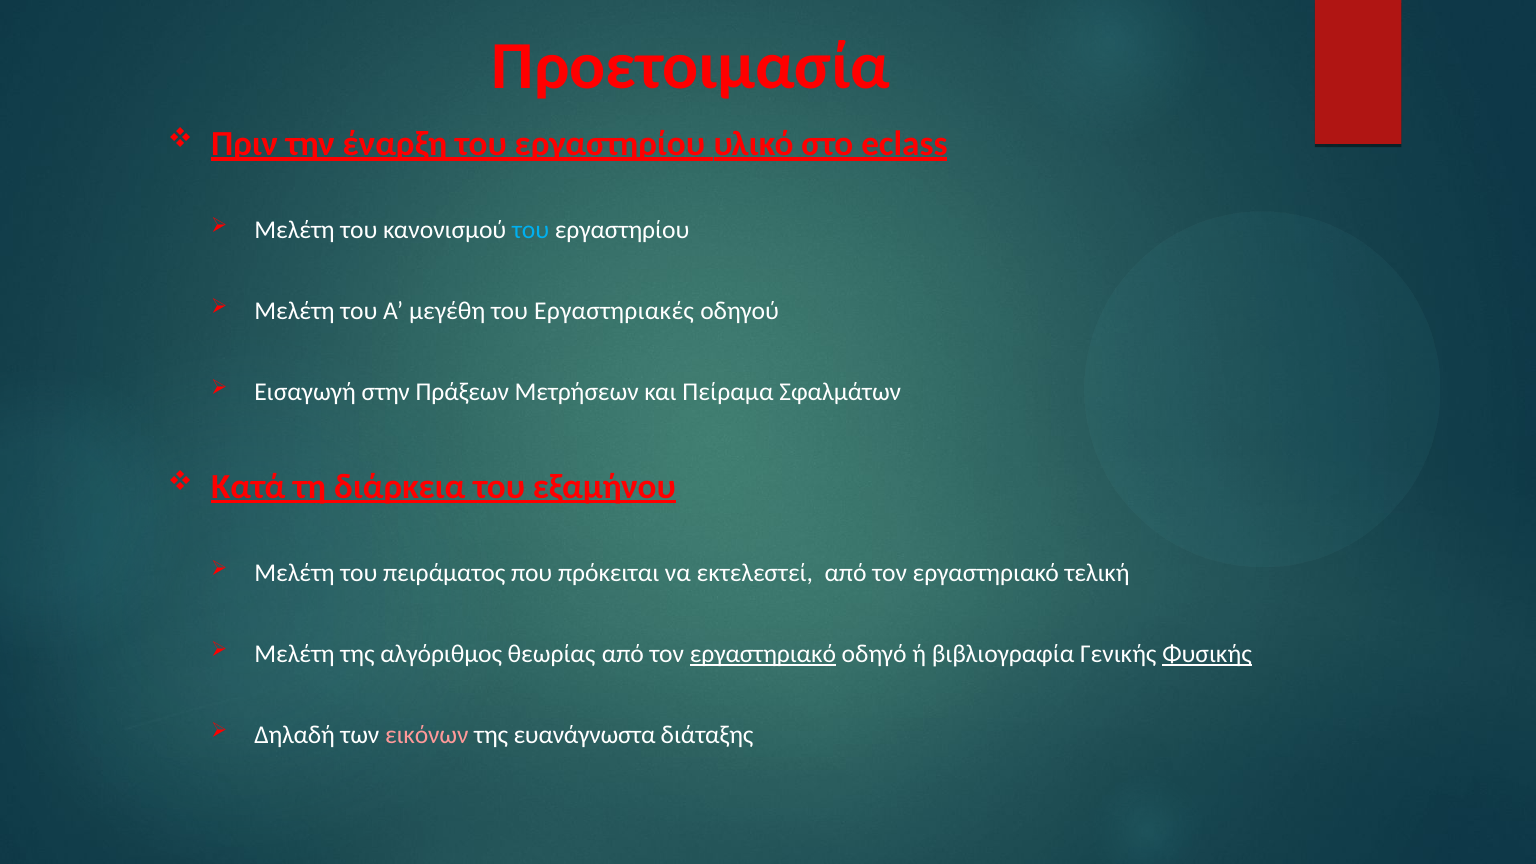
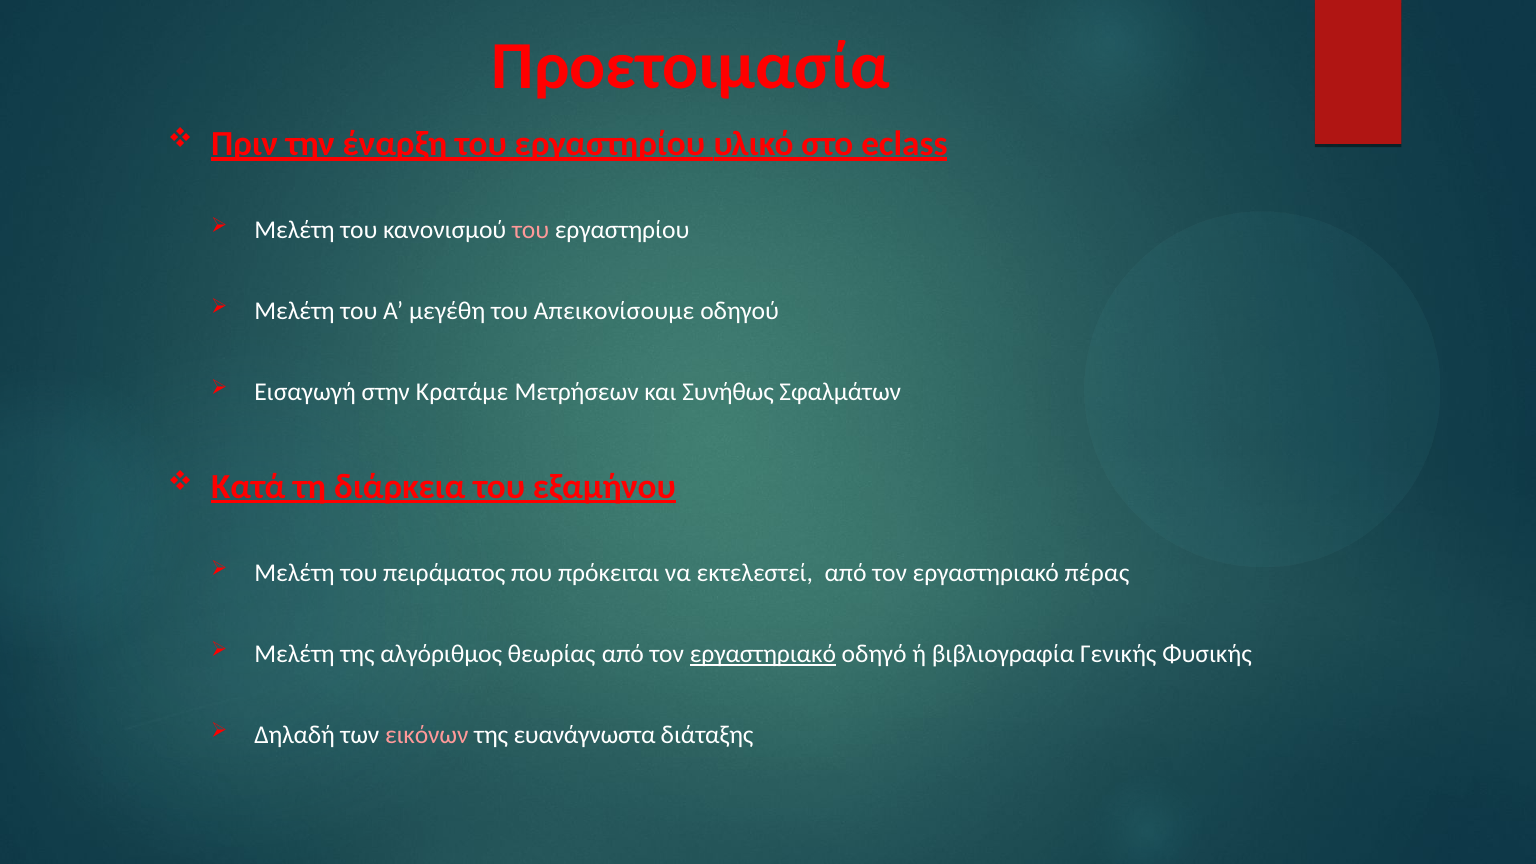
του colour: light blue -> pink (531, 230)
Εργαστηριακές: Εργαστηριακές -> Απεικονίσουμε (614, 311)
Πράξεων: Πράξεων -> Κρατάμε (462, 392)
Πείραμα: Πείραμα -> Συνήθως (728, 392)
τελική: τελική -> πέρας (1097, 573)
Φυσικής underline: present -> none (1207, 654)
